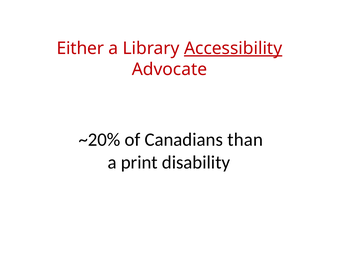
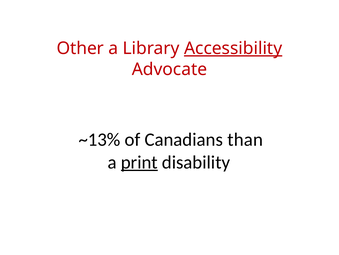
Either: Either -> Other (80, 48)
~20%: ~20% -> ~13% (99, 139)
print underline: none -> present (139, 162)
